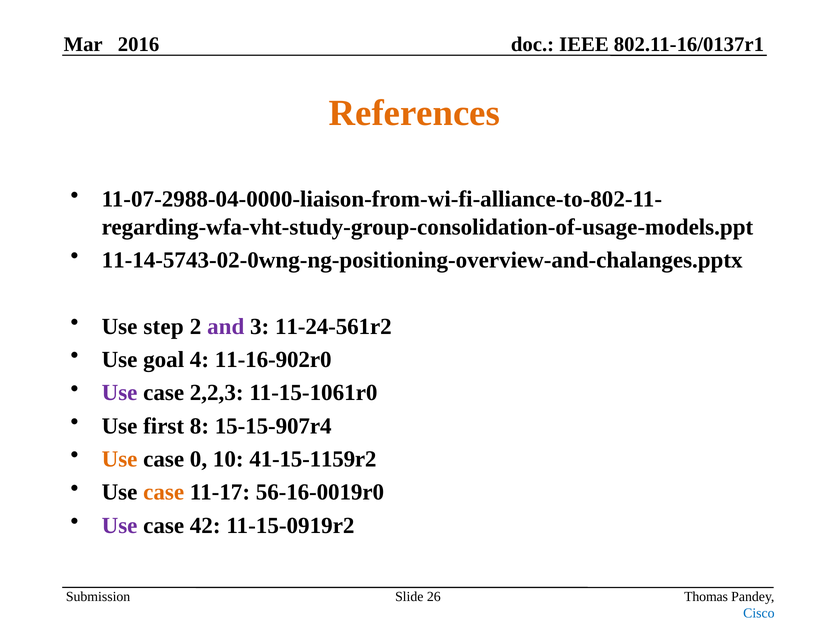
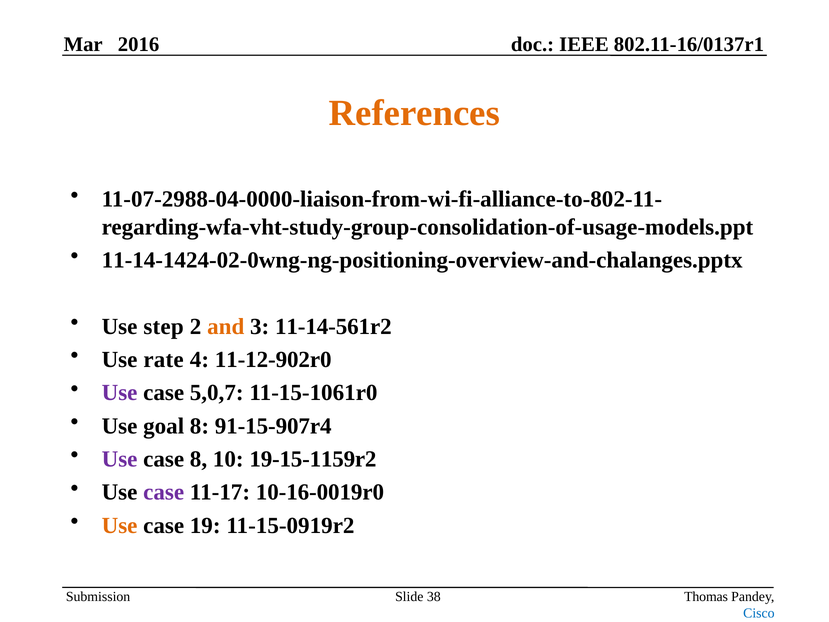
11-14-5743-02-0wng-ng-positioning-overview-and-chalanges.pptx: 11-14-5743-02-0wng-ng-positioning-overview-and-chalanges.pptx -> 11-14-1424-02-0wng-ng-positioning-overview-and-chalanges.pptx (422, 260)
and colour: purple -> orange (226, 326)
11-24-561r2: 11-24-561r2 -> 11-14-561r2 (333, 326)
goal: goal -> rate (164, 360)
11-16-902r0: 11-16-902r0 -> 11-12-902r0 (273, 360)
2,2,3: 2,2,3 -> 5,0,7 (217, 393)
first: first -> goal (164, 426)
15-15-907r4: 15-15-907r4 -> 91-15-907r4 (273, 426)
Use colour: orange -> purple (120, 459)
case 0: 0 -> 8 (198, 459)
41-15-1159r2: 41-15-1159r2 -> 19-15-1159r2 (313, 459)
case colour: orange -> purple (164, 492)
56-16-0019r0: 56-16-0019r0 -> 10-16-0019r0 (320, 492)
Use colour: purple -> orange (120, 525)
42: 42 -> 19 (205, 525)
26: 26 -> 38 (434, 596)
